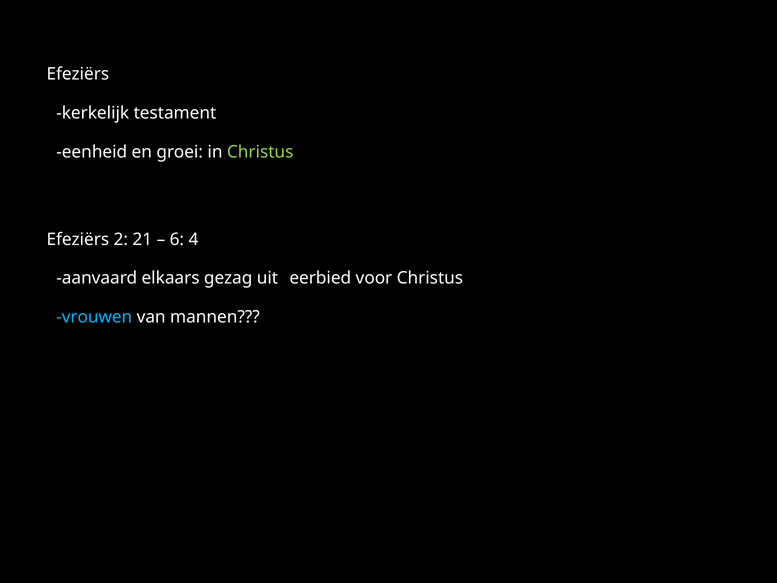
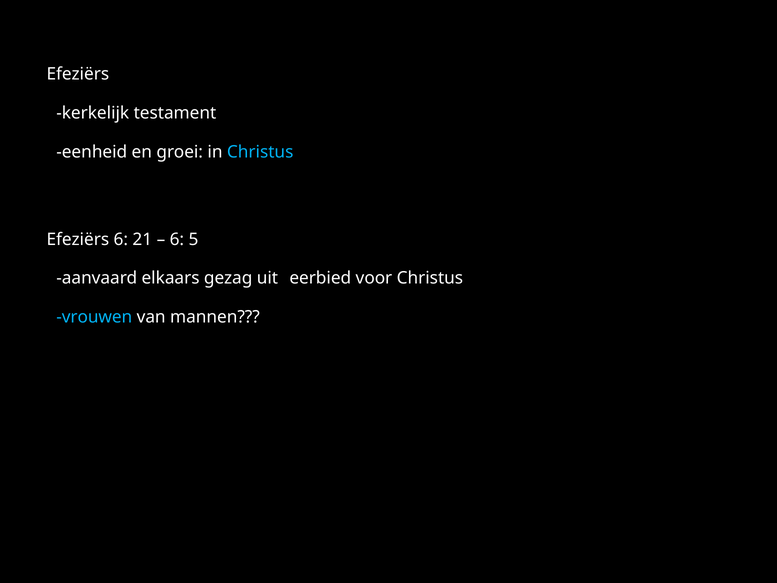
Christus colour: light green -> light blue (260, 152)
Efeziërs 2: 2 -> 6 (121, 239)
4: 4 -> 5 (193, 239)
